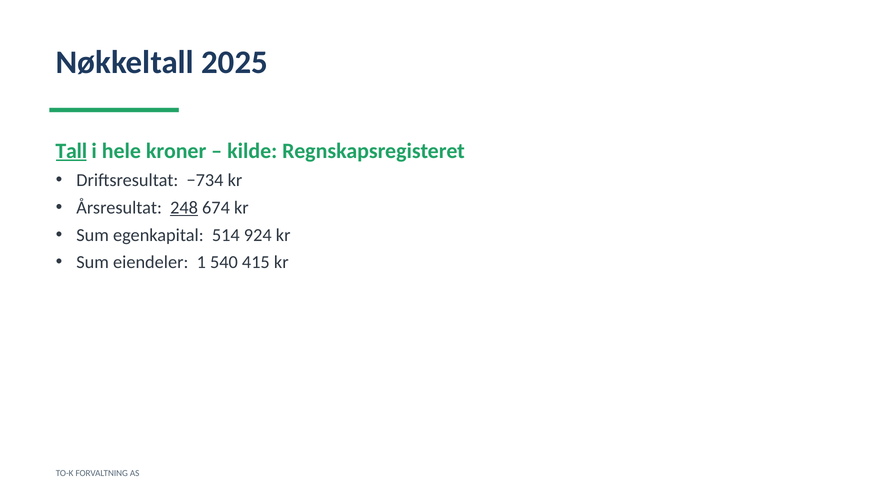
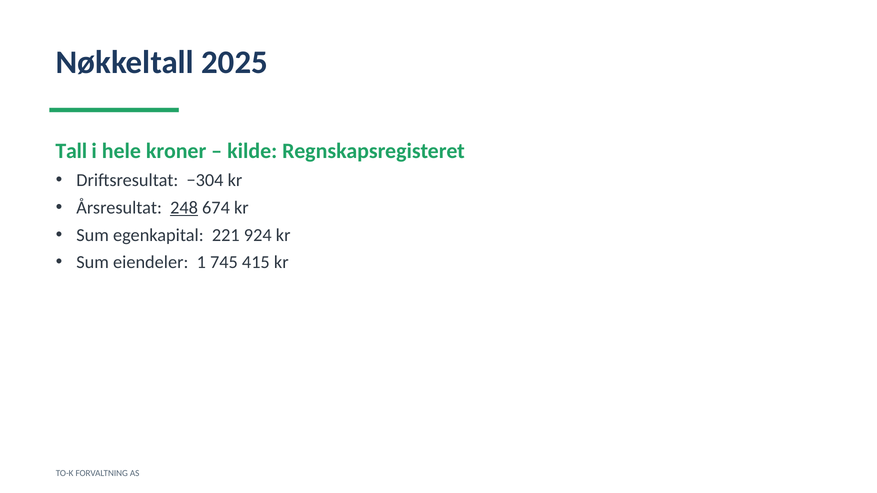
Tall underline: present -> none (71, 151)
−734: −734 -> −304 (205, 180)
514: 514 -> 221 (226, 235)
540: 540 -> 745 (224, 263)
